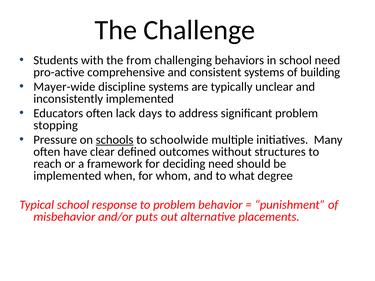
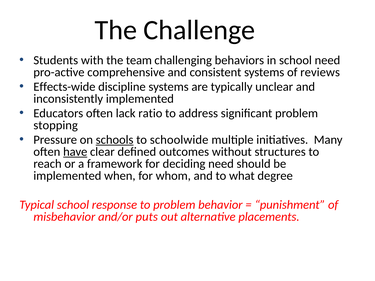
from: from -> team (139, 60)
building: building -> reviews (320, 72)
Mayer-wide: Mayer-wide -> Effects-wide (64, 87)
days: days -> ratio (150, 113)
have underline: none -> present (75, 152)
